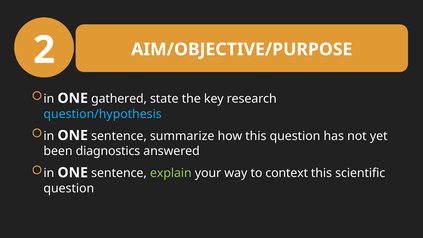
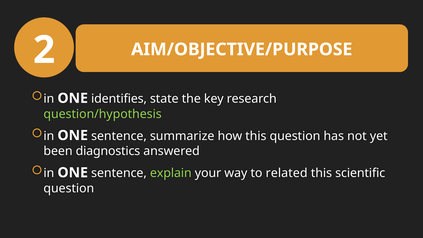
gathered: gathered -> identifies (119, 99)
question/hypothesis colour: light blue -> light green (103, 114)
context: context -> related (287, 173)
